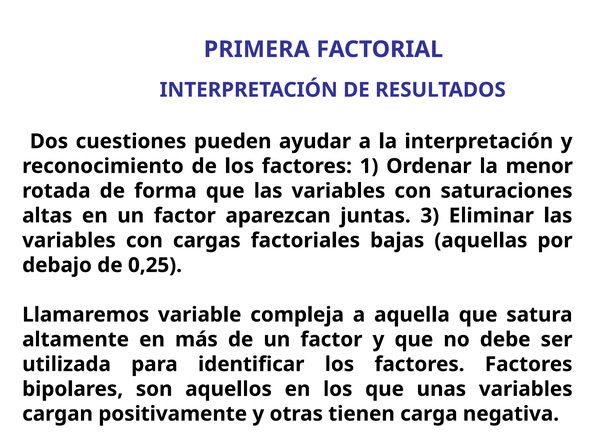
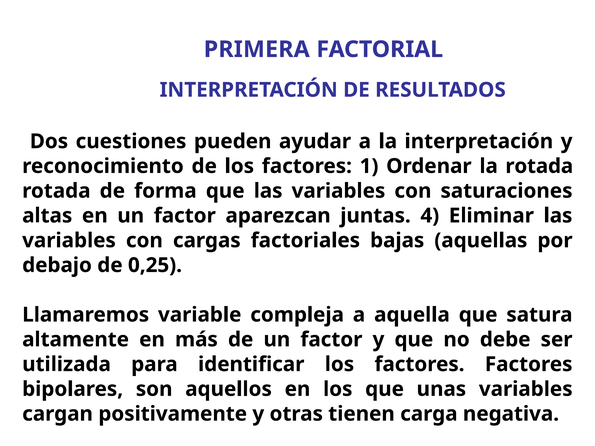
la menor: menor -> rotada (539, 166)
3: 3 -> 4 (430, 216)
